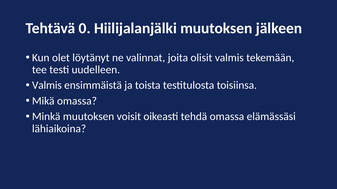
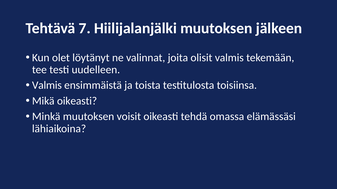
0: 0 -> 7 (85, 28)
Mikä omassa: omassa -> oikeasti (77, 101)
